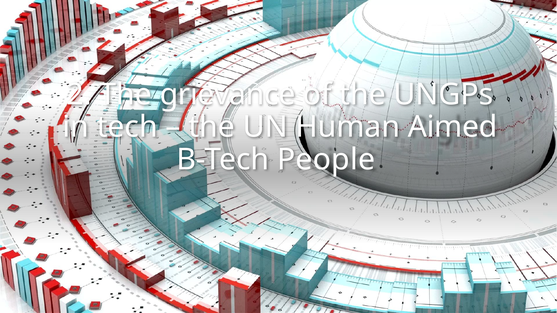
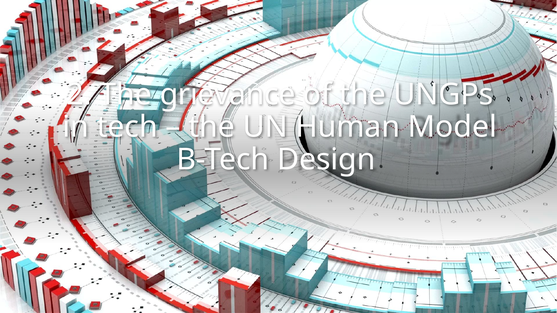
Aimed: Aimed -> Model (452, 127)
People: People -> Design (326, 160)
